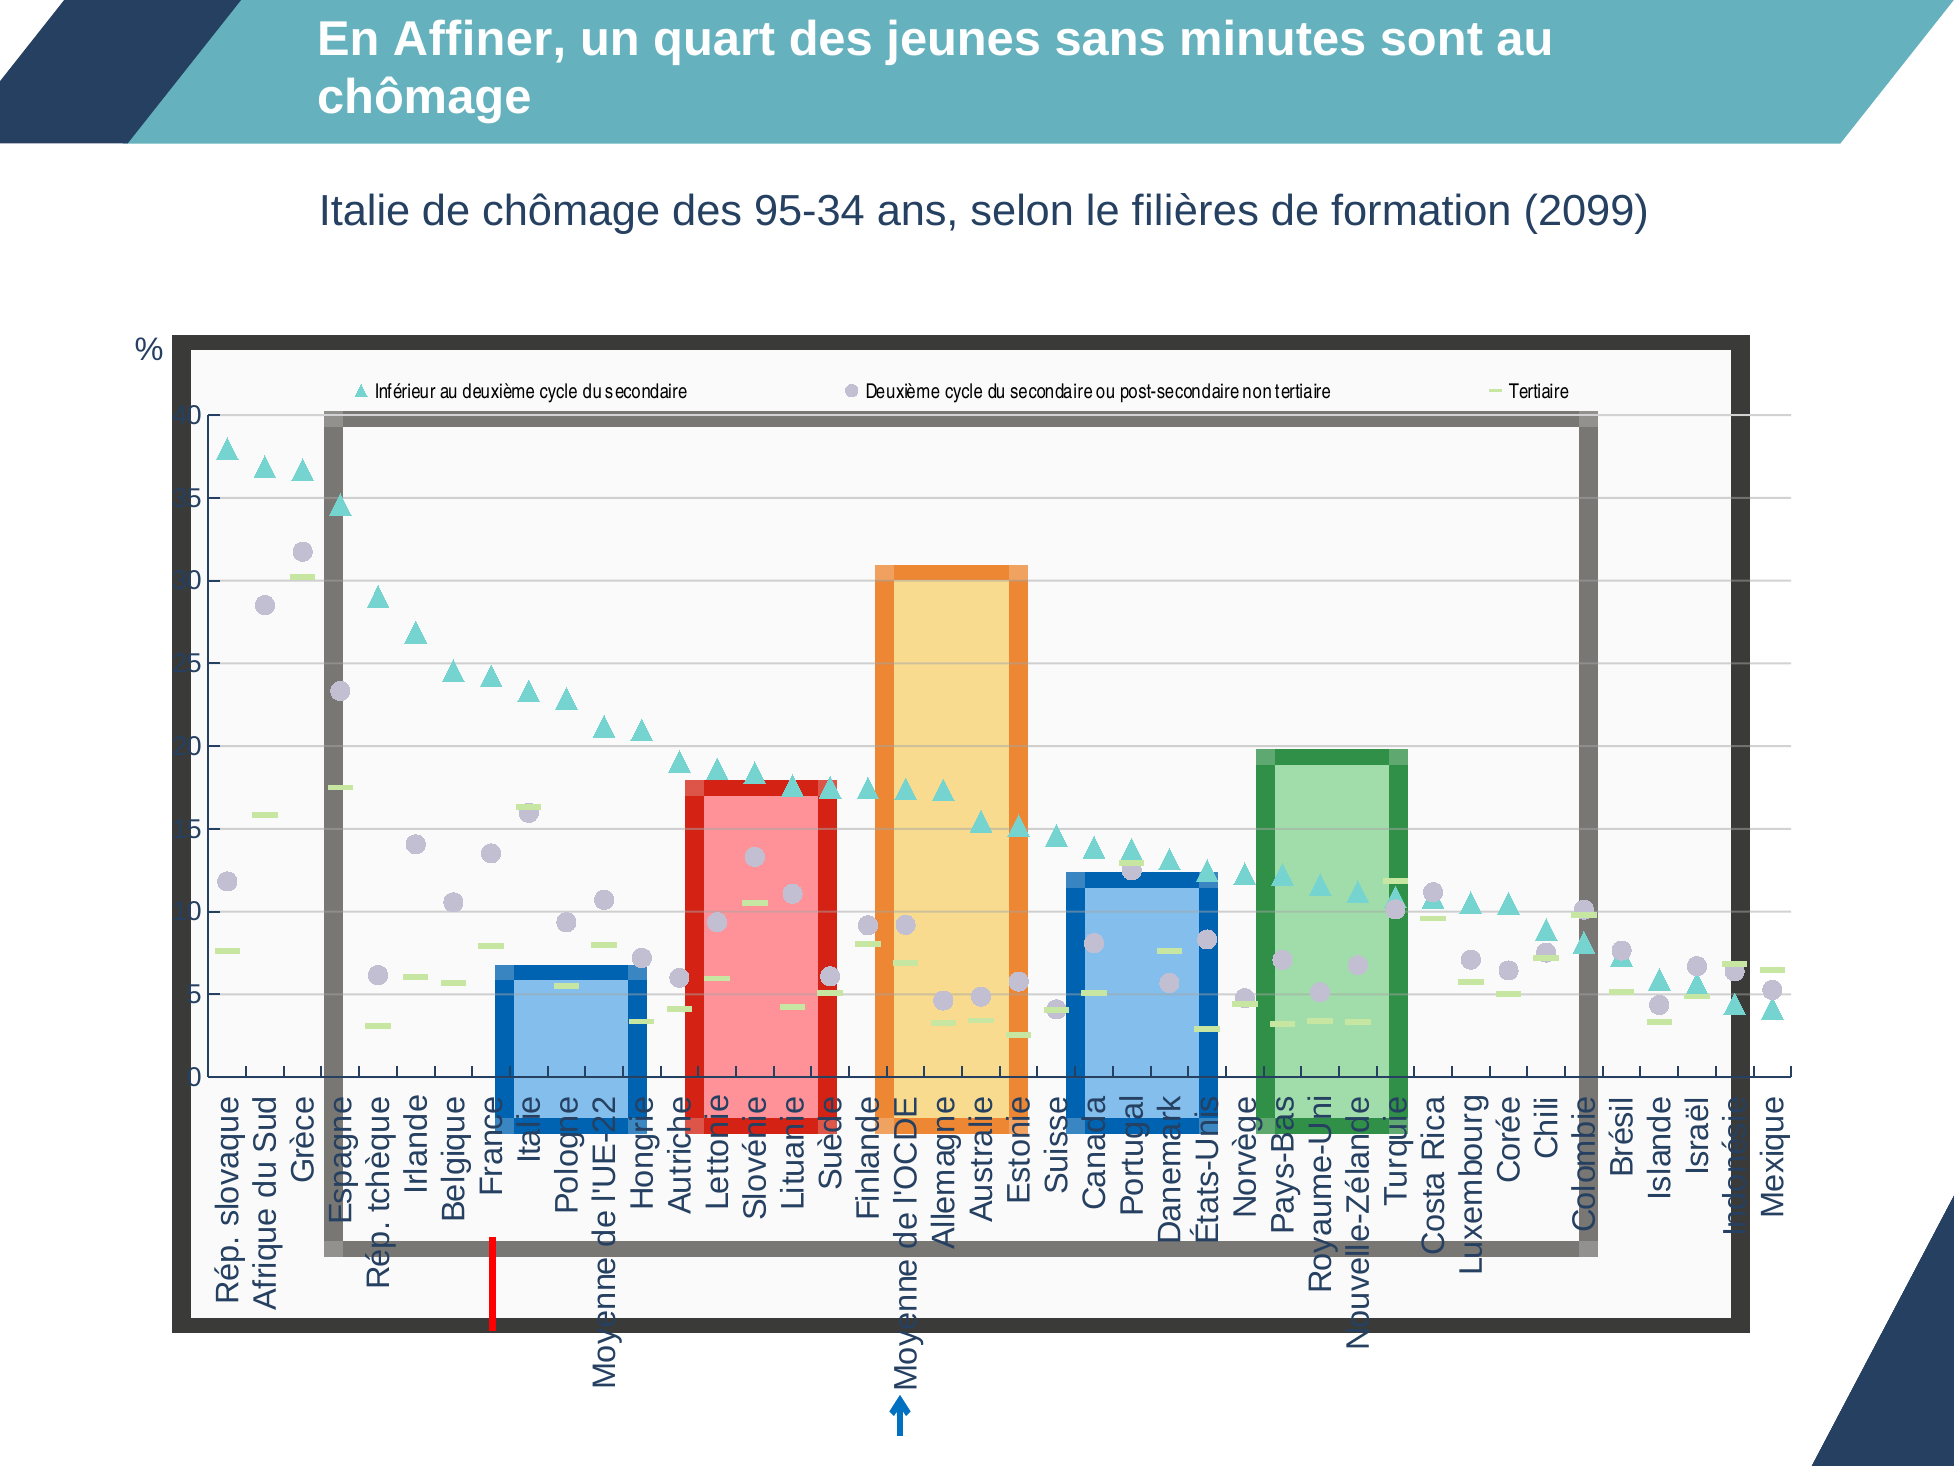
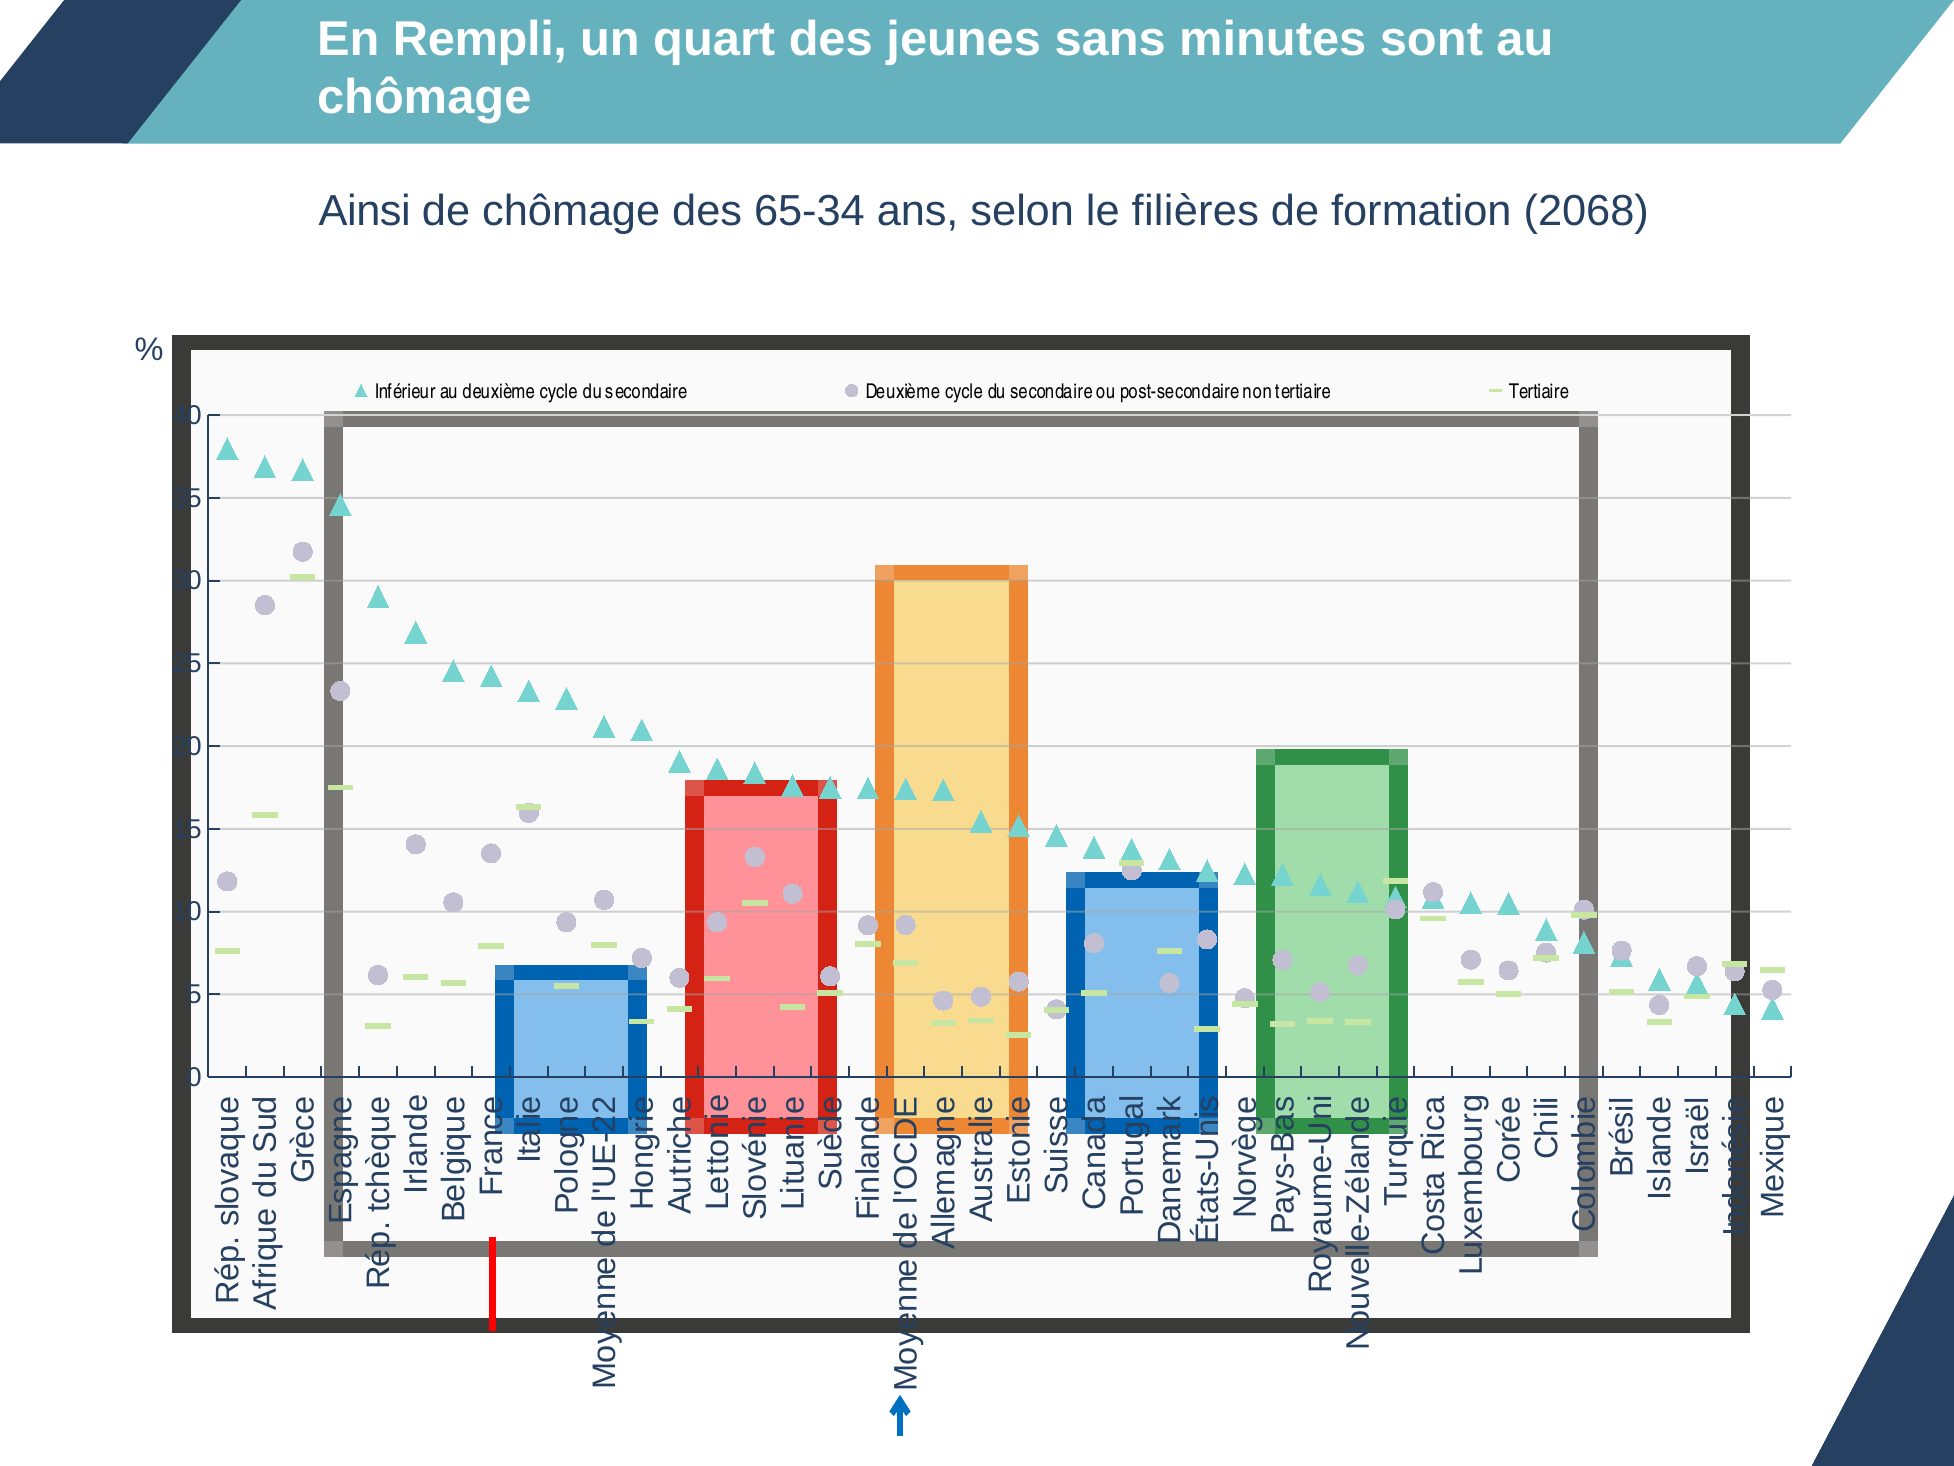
Affiner: Affiner -> Rempli (480, 39)
Italie: Italie -> Ainsi (365, 211)
95-34: 95-34 -> 65-34 (809, 211)
2099: 2099 -> 2068 (1586, 211)
